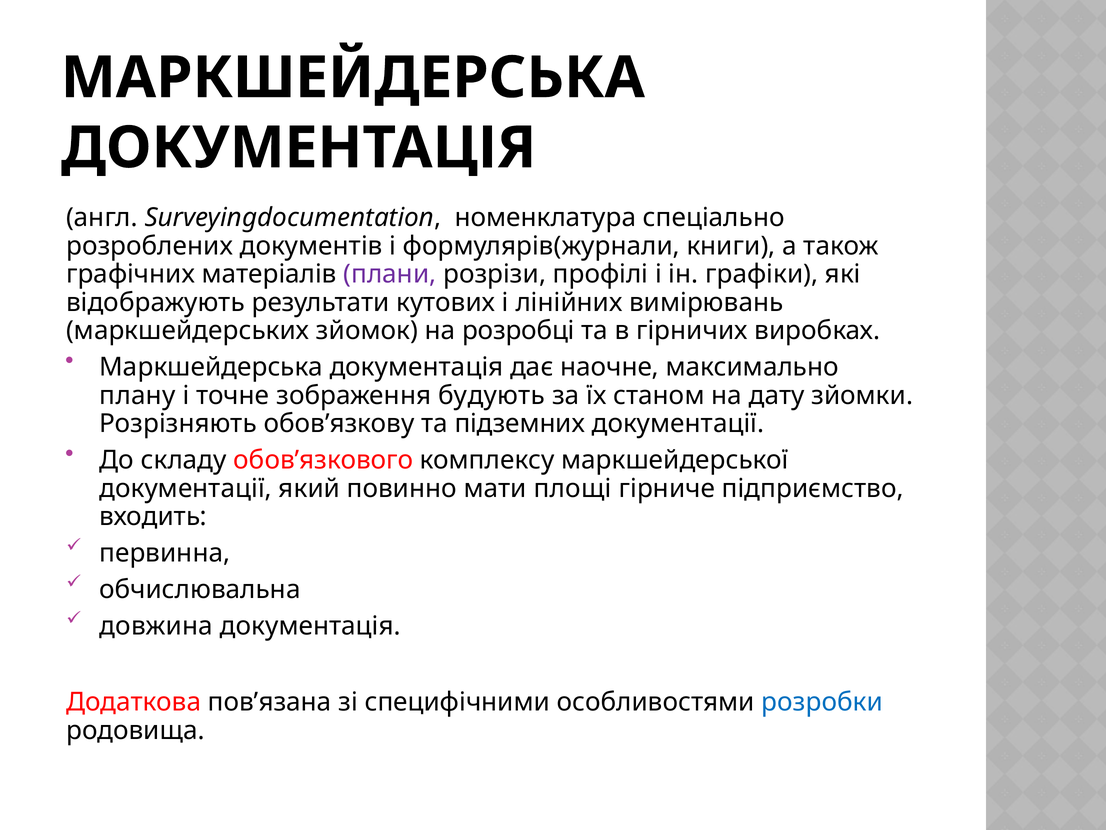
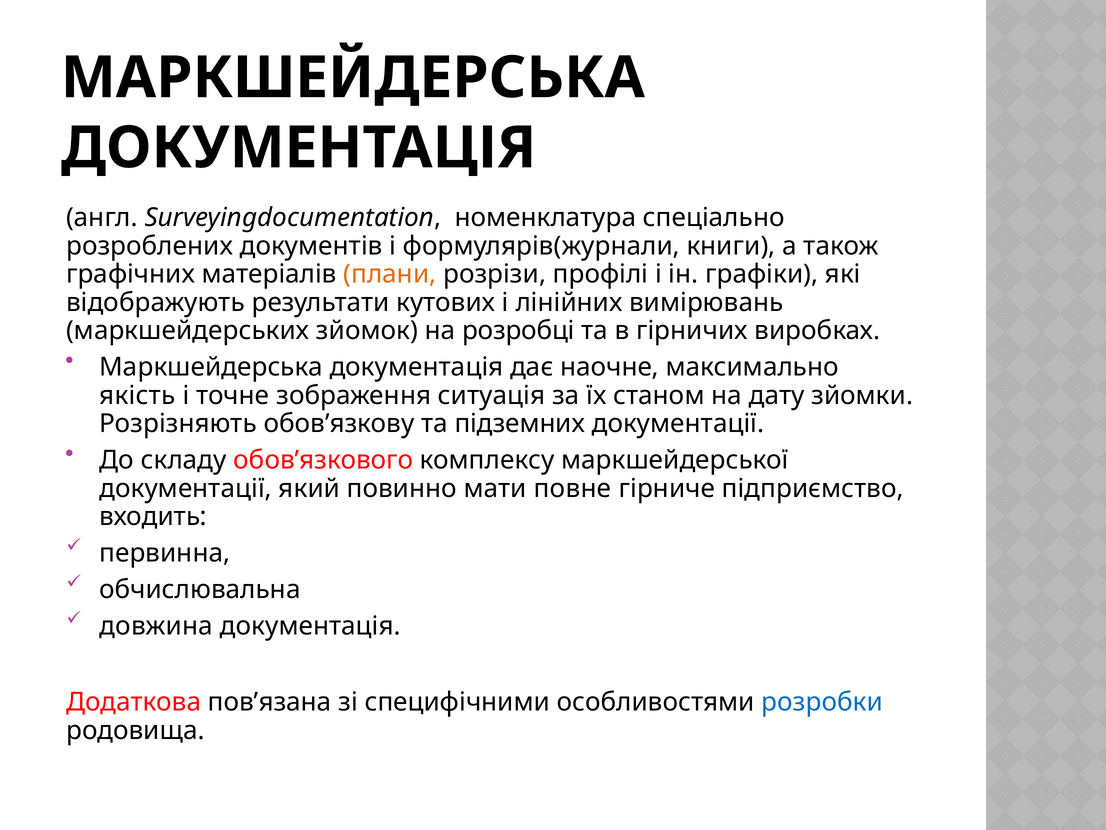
плани colour: purple -> orange (390, 274)
плану: плану -> якість (137, 395)
будують: будують -> ситуація (492, 395)
площі: площі -> повне (572, 488)
